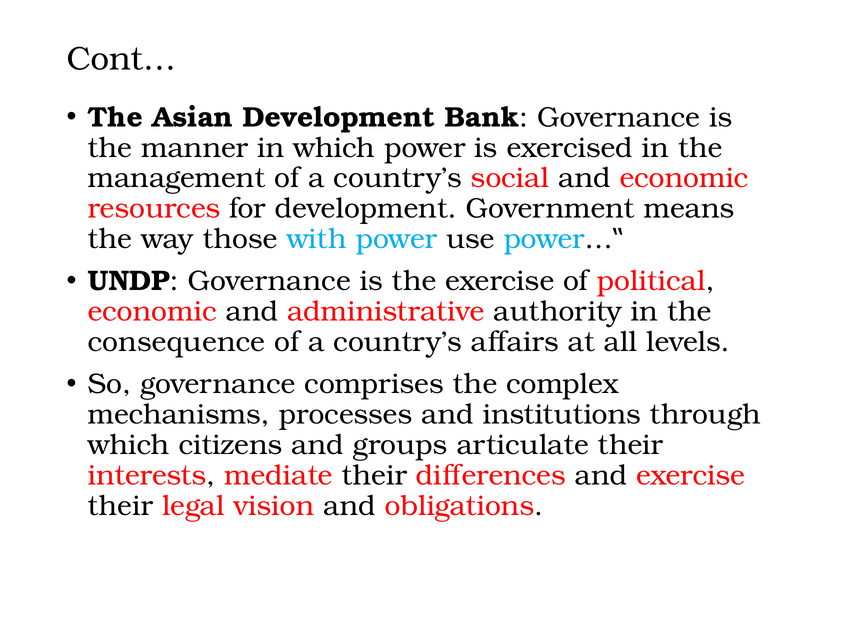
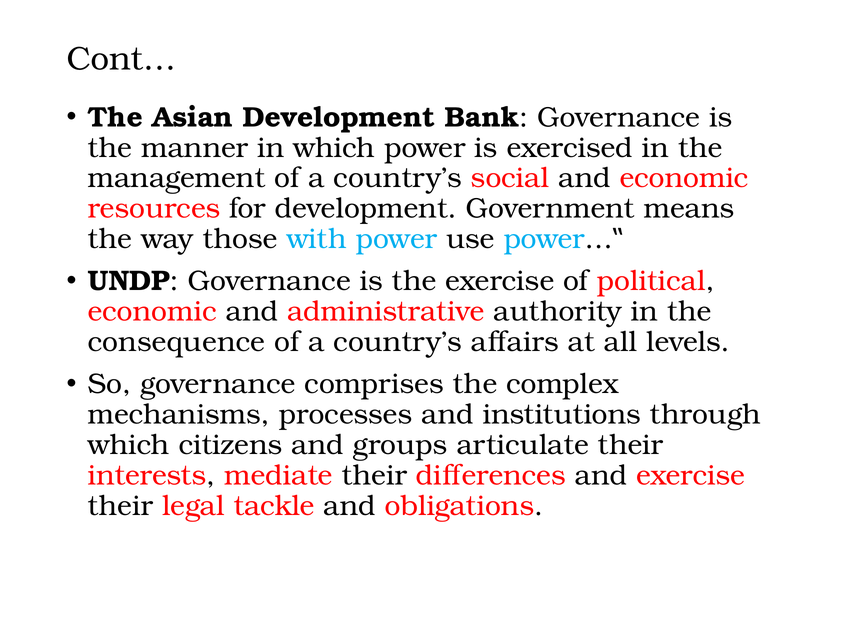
vision: vision -> tackle (274, 506)
